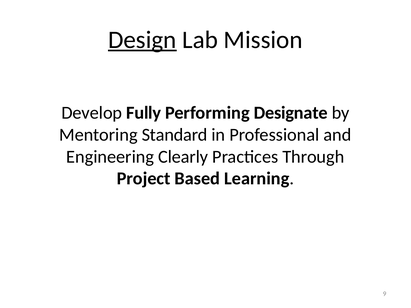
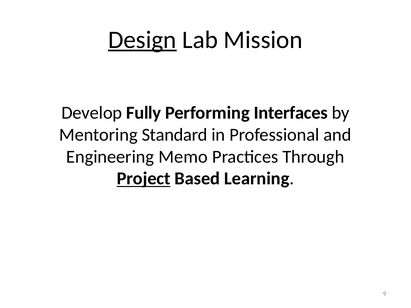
Designate: Designate -> Interfaces (291, 113)
Clearly: Clearly -> Memo (183, 157)
Project underline: none -> present (144, 179)
